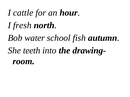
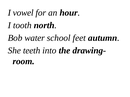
cattle: cattle -> vowel (23, 13)
fresh: fresh -> tooth (22, 25)
fish: fish -> feet (79, 38)
